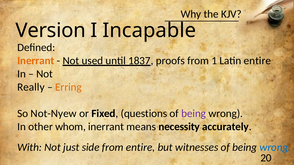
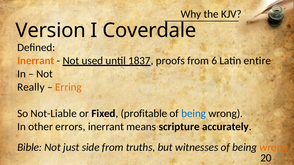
Incapable: Incapable -> Coverdale (149, 30)
1: 1 -> 6 (214, 61)
Not-Nyew: Not-Nyew -> Not-Liable (54, 114)
questions: questions -> profitable (144, 114)
being colour: purple -> blue (194, 114)
whom: whom -> errors (70, 127)
necessity: necessity -> scripture (179, 127)
With: With -> Bible (30, 148)
from entire: entire -> truths (141, 148)
wrong colour: blue -> orange (275, 148)
